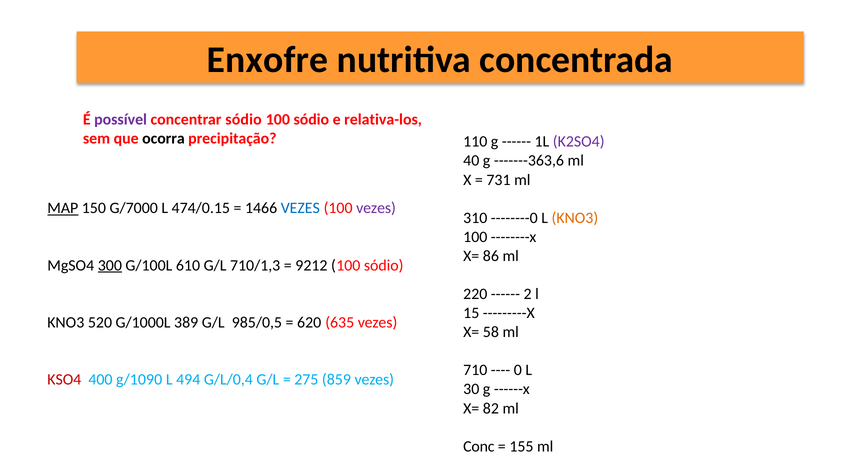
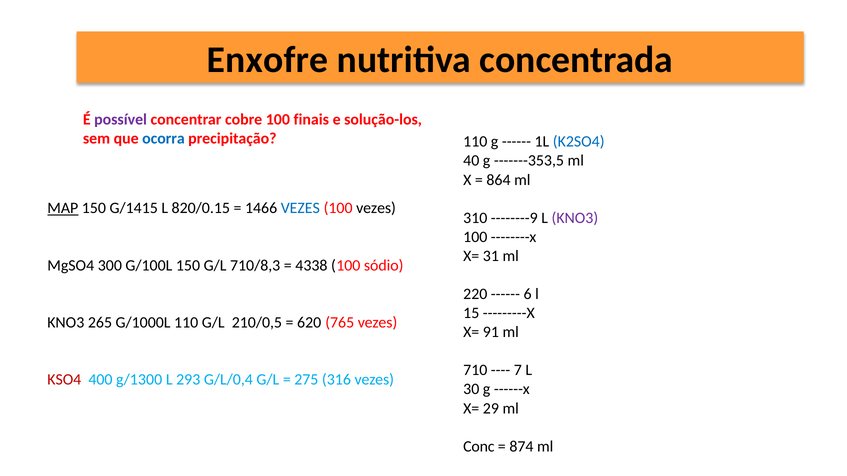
concentrar sódio: sódio -> cobre (244, 119)
sódio: sódio -> finais (311, 119)
relativa-los: relativa-los -> solução-los (383, 119)
ocorra colour: black -> blue (163, 138)
K2SO4 colour: purple -> blue (579, 142)
-------363,6: -------363,6 -> -------353,5 (529, 161)
731: 731 -> 864 (499, 180)
G/7000: G/7000 -> G/1415 (134, 208)
474/0.15: 474/0.15 -> 820/0.15 (201, 208)
vezes colour: purple -> black (376, 208)
--------0: --------0 -> --------9 (514, 218)
KNO3 colour: orange -> purple (575, 218)
86: 86 -> 31 (491, 256)
300 underline: present -> none (110, 266)
G/100L 610: 610 -> 150 (188, 266)
710/1,3: 710/1,3 -> 710/8,3 (255, 266)
9212: 9212 -> 4338 (311, 266)
2: 2 -> 6 (528, 294)
520: 520 -> 265 (100, 323)
G/1000L 389: 389 -> 110 (186, 323)
985/0,5: 985/0,5 -> 210/0,5 (257, 323)
635: 635 -> 765 (340, 323)
58: 58 -> 91 (491, 332)
0: 0 -> 7 (518, 371)
g/1090: g/1090 -> g/1300 (139, 380)
494: 494 -> 293 (188, 380)
859: 859 -> 316 (336, 380)
82: 82 -> 29 (491, 409)
155: 155 -> 874 (521, 447)
